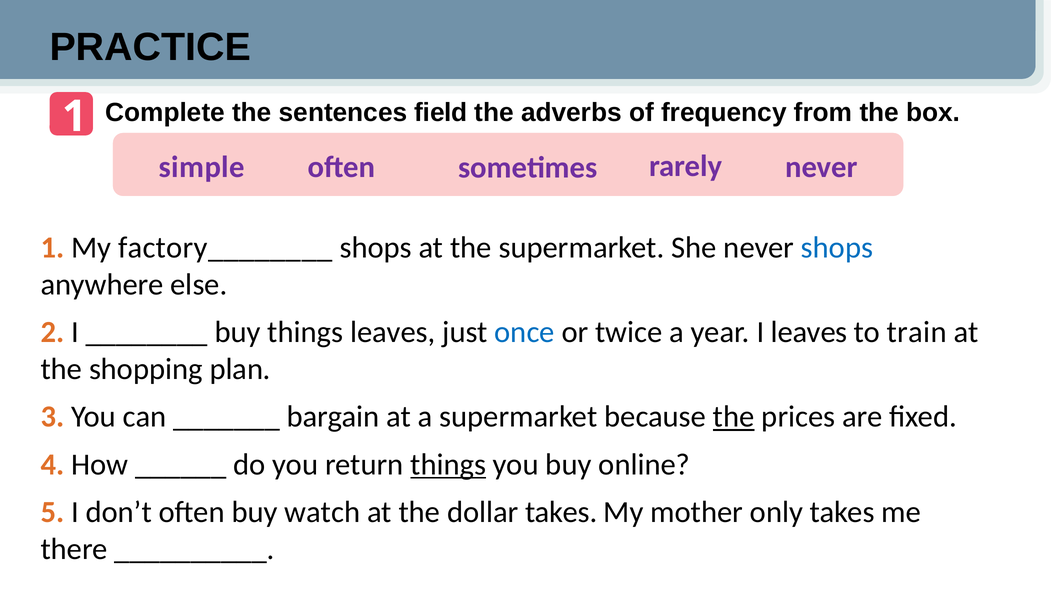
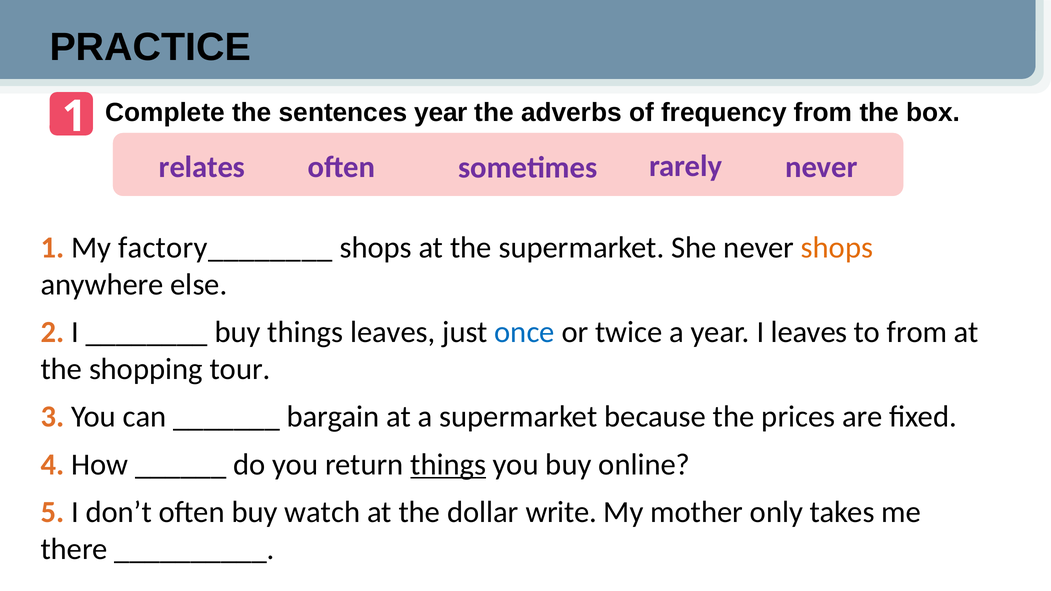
sentences field: field -> year (441, 112)
simple: simple -> relates (202, 167)
shops colour: blue -> orange (837, 248)
to train: train -> from (917, 332)
plan: plan -> tour (240, 369)
the underline: present -> none (734, 417)
dollar takes: takes -> write (561, 512)
